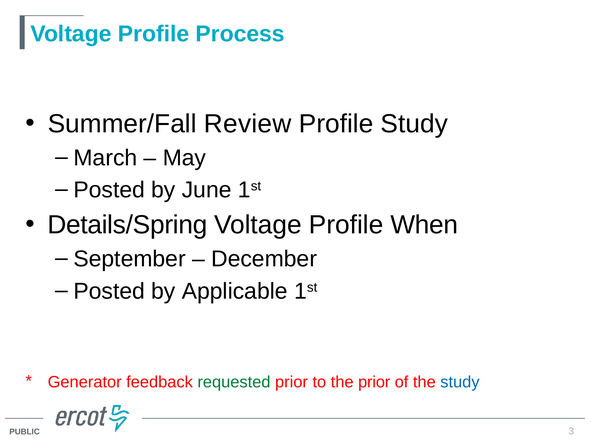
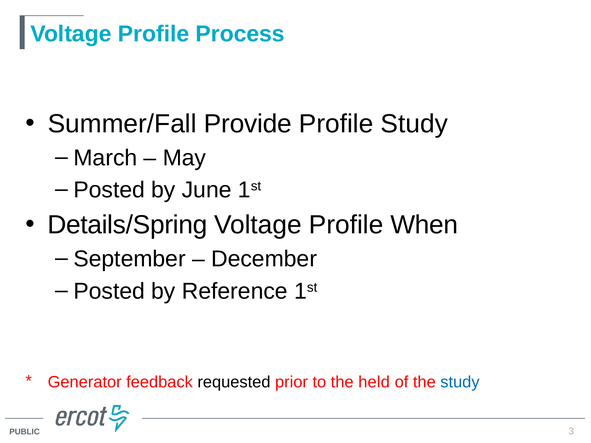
Review: Review -> Provide (248, 124)
Applicable: Applicable -> Reference (235, 291)
requested colour: green -> black (234, 382)
the prior: prior -> held (374, 382)
